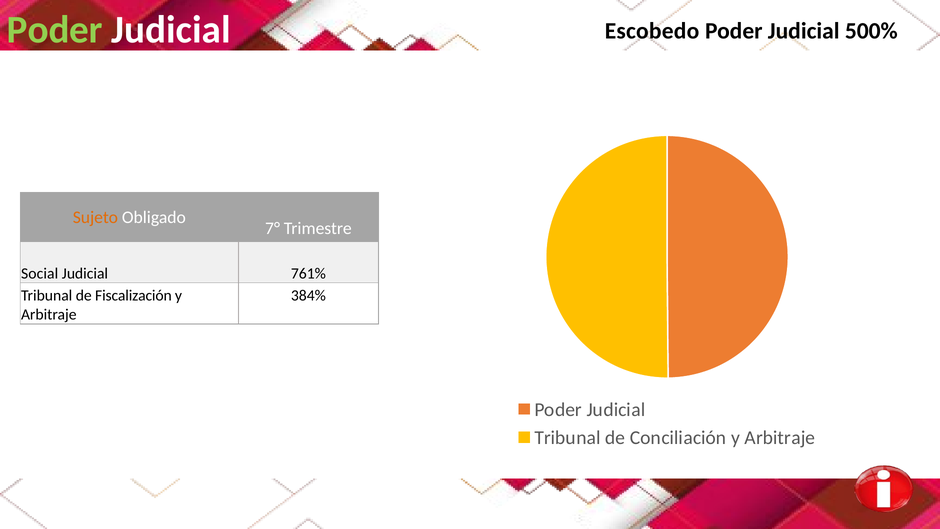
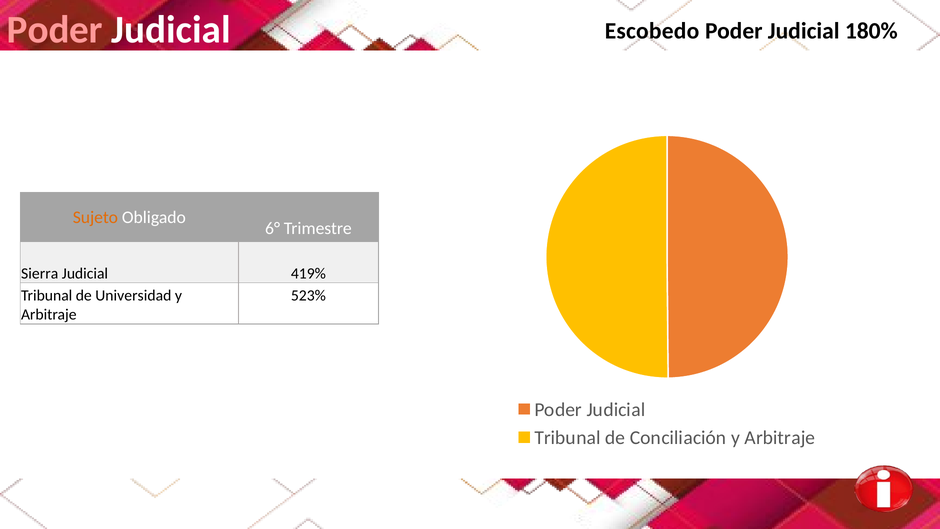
Poder colour: light green -> pink (55, 30)
500%: 500% -> 180% (871, 31)
7°: 7° -> 6° (273, 228)
Social: Social -> Sierra (40, 273)
761%: 761% -> 419% (308, 273)
Fiscalización: Fiscalización -> Universidad (133, 295)
384%: 384% -> 523% (308, 295)
